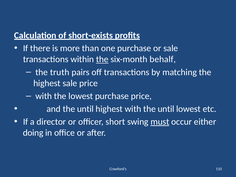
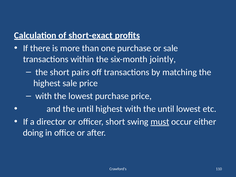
short-exists: short-exists -> short-exact (91, 35)
the underline: present -> none (102, 59)
behalf: behalf -> jointly (163, 59)
the truth: truth -> short (60, 72)
